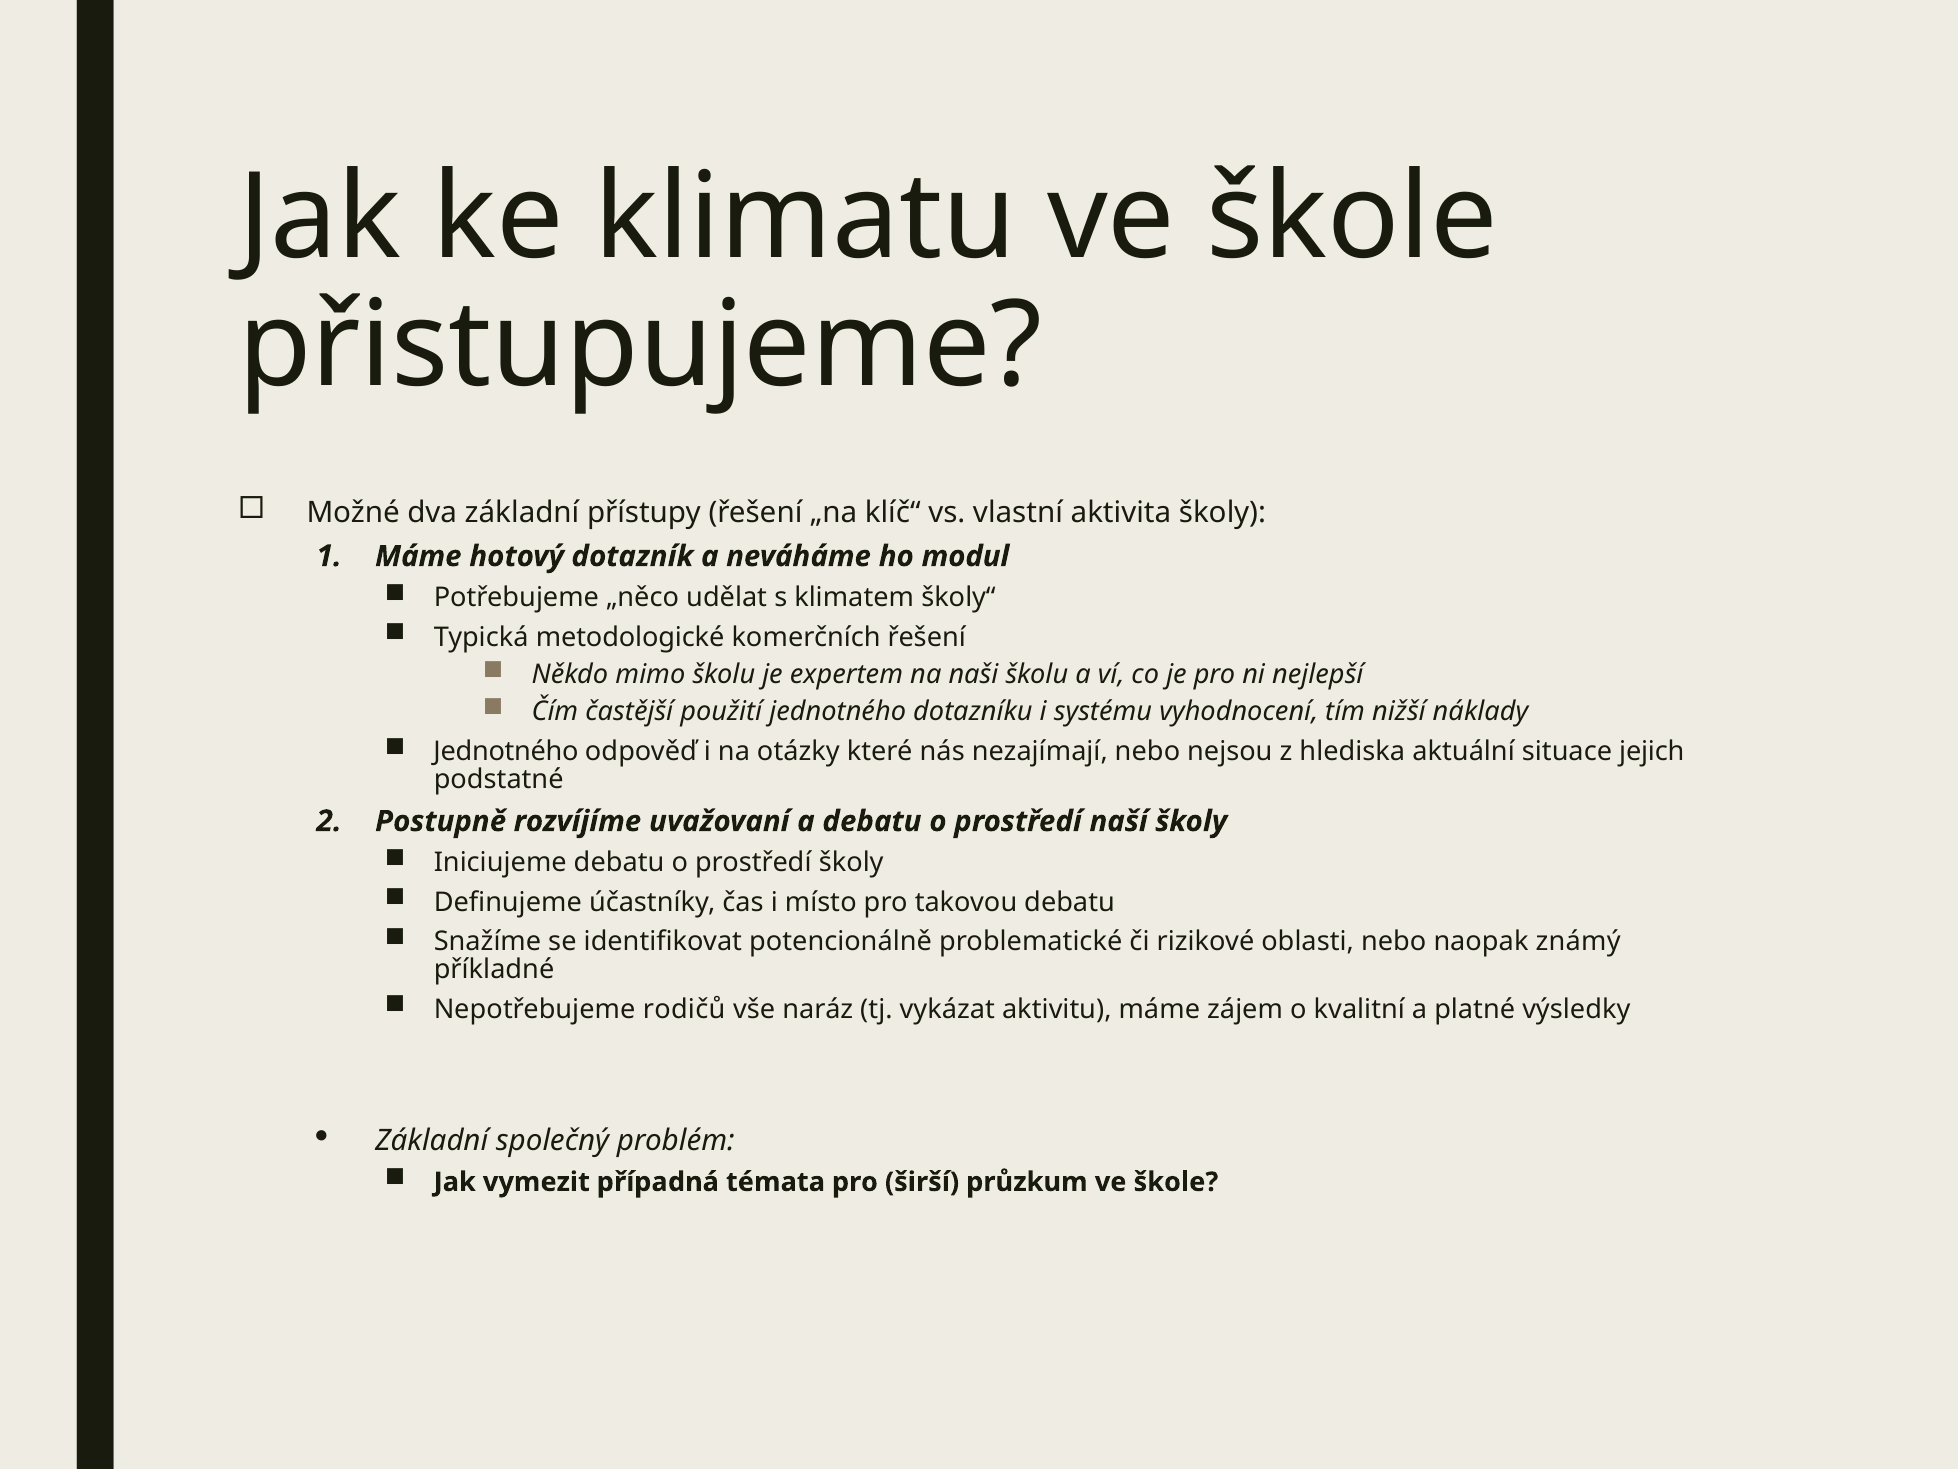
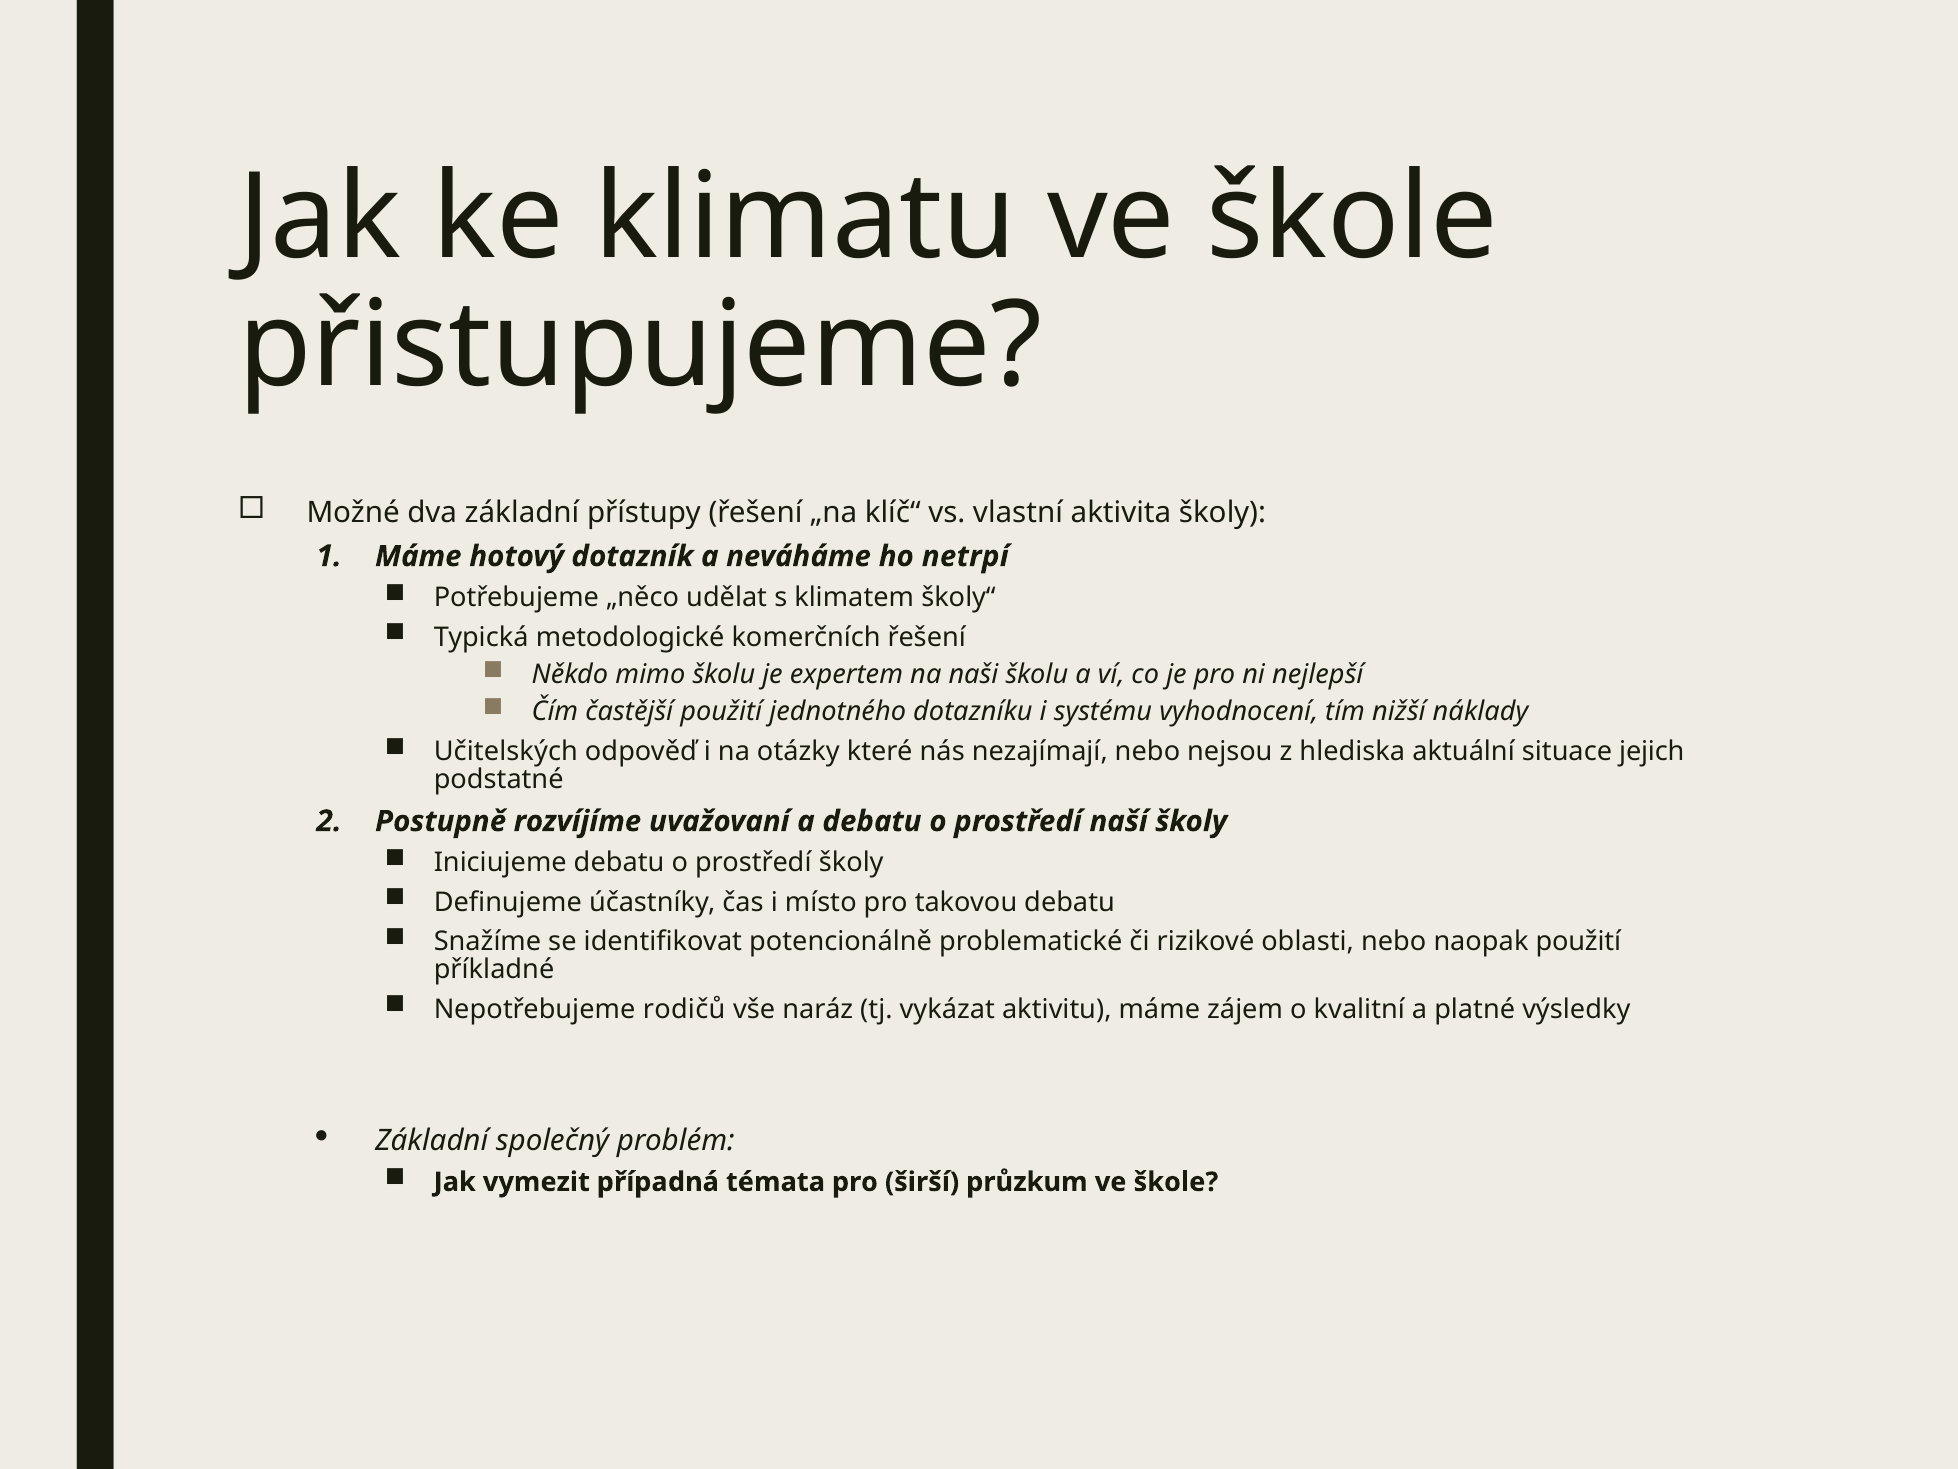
modul: modul -> netrpí (965, 556)
Jednotného: Jednotného -> Učitelských (506, 751)
naopak známý: známý -> použití (1578, 941)
